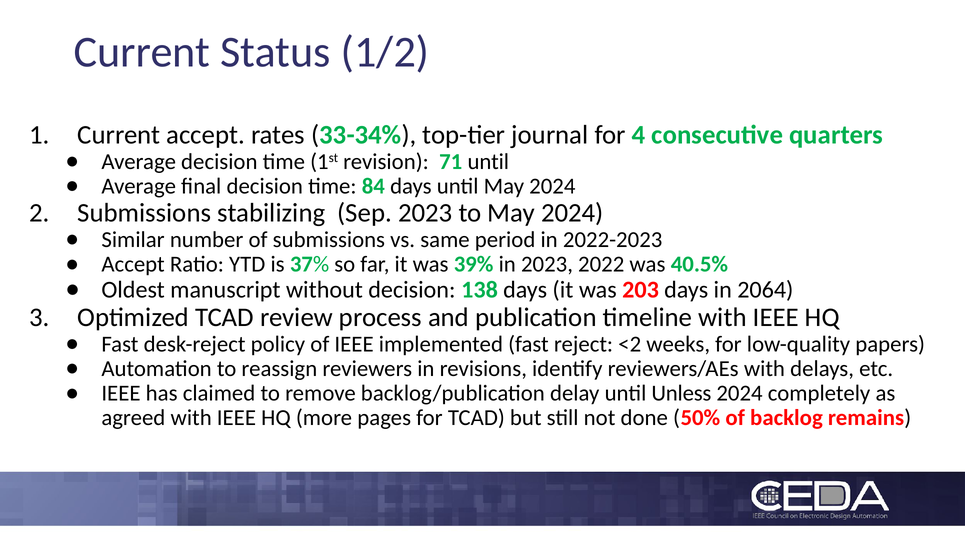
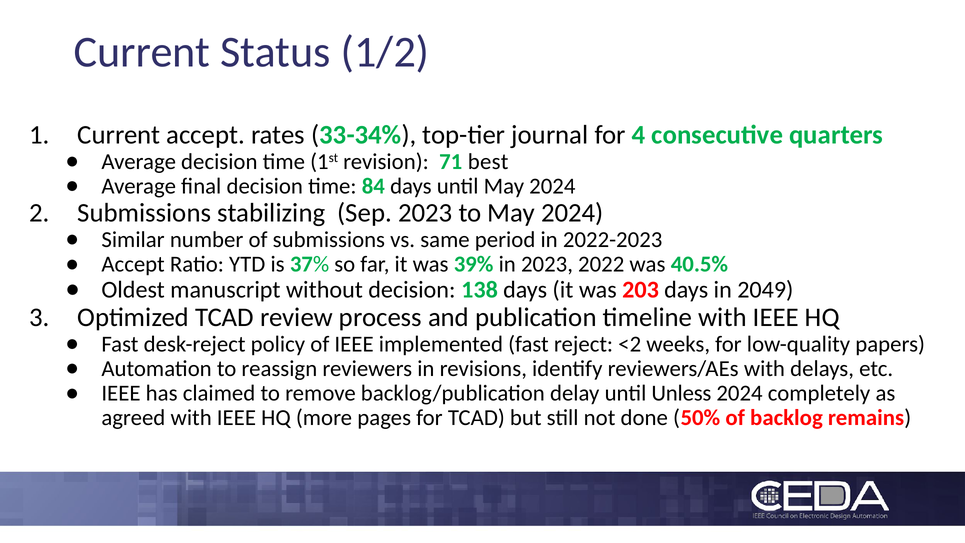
71 until: until -> best (488, 162)
2064: 2064 -> 2049 (765, 290)
